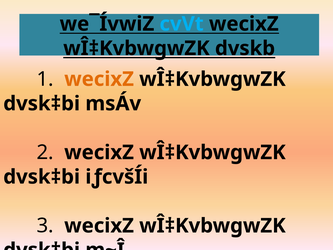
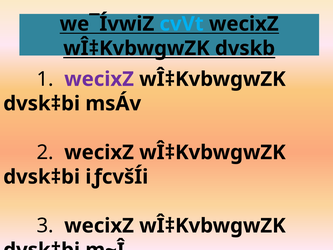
wecixZ colour: orange -> purple (99, 79)
